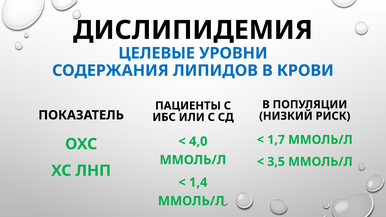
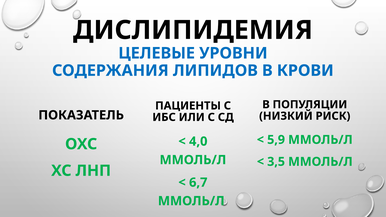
1,7: 1,7 -> 5,9 (276, 140)
1,4: 1,4 -> 6,7 (198, 183)
